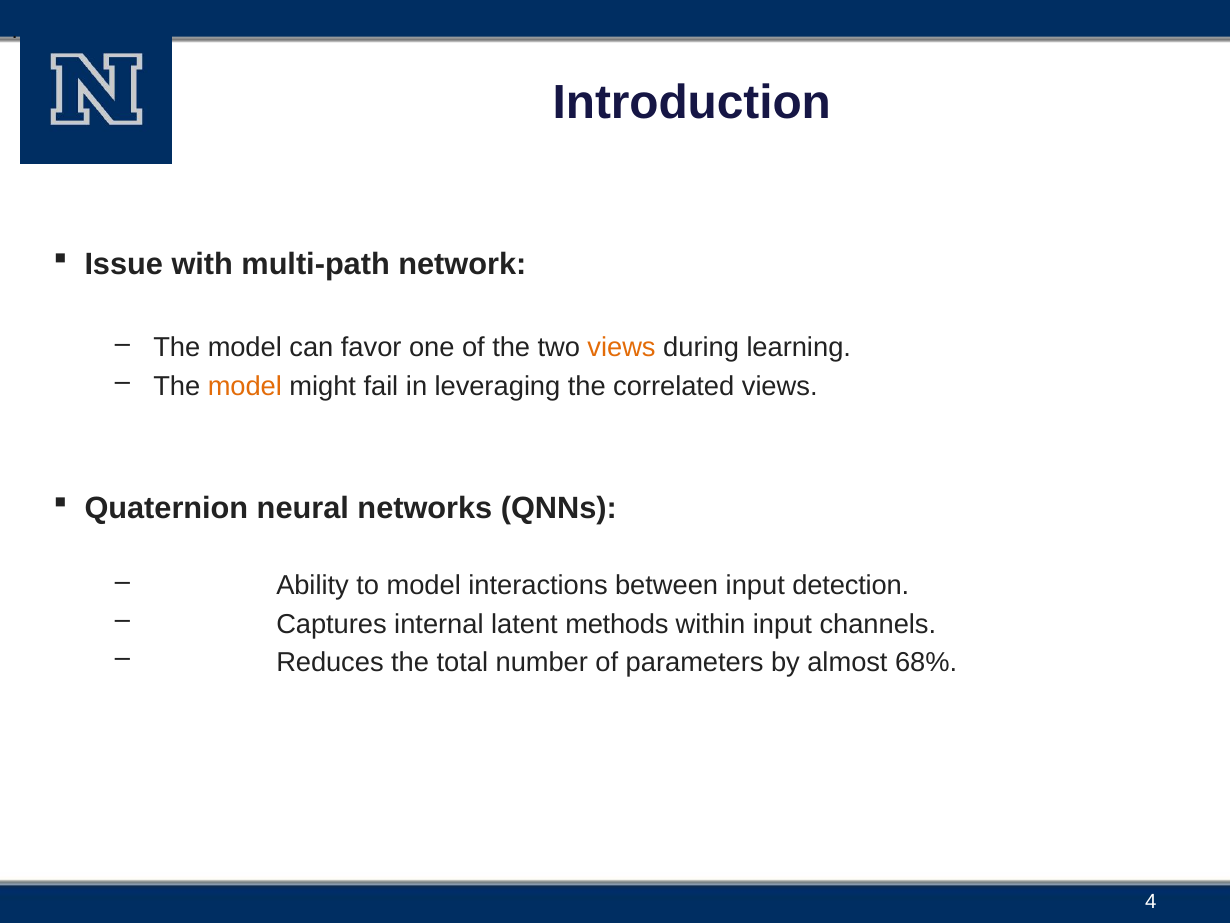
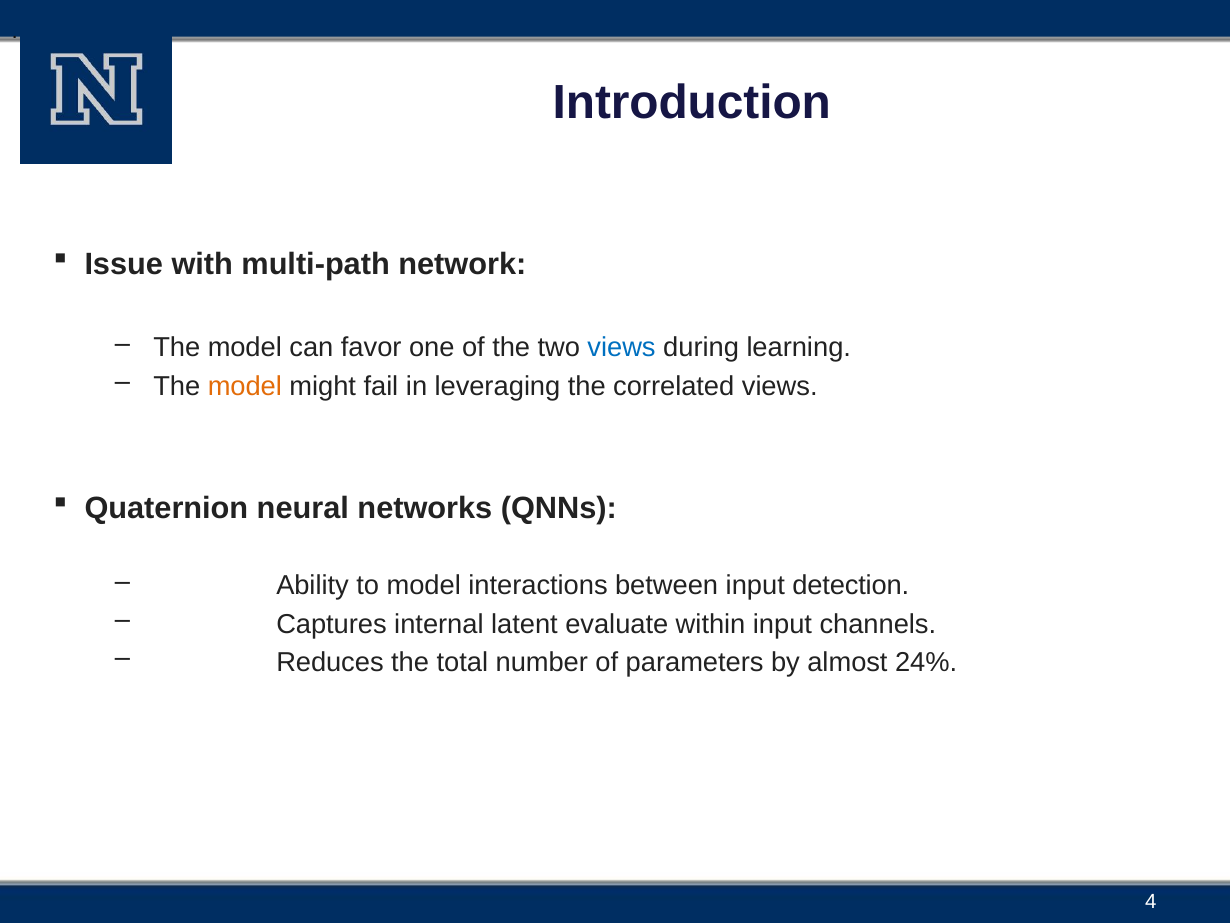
views colour: orange -> blue (622, 348)
methods: methods -> evaluate (617, 624)
68%: 68% -> 24% (926, 662)
